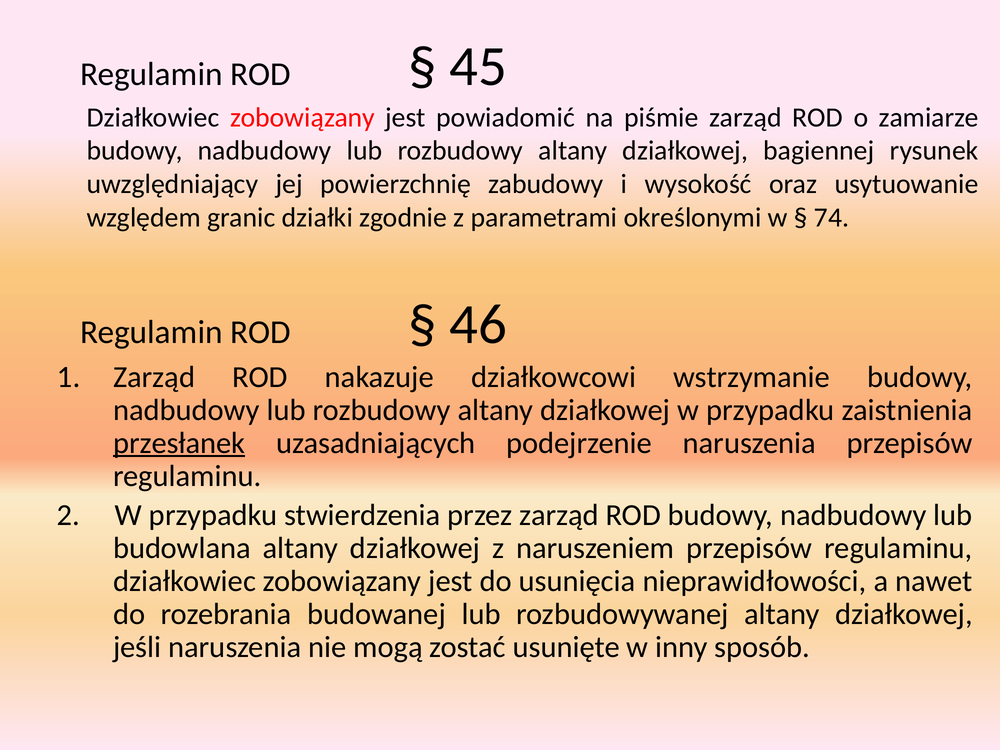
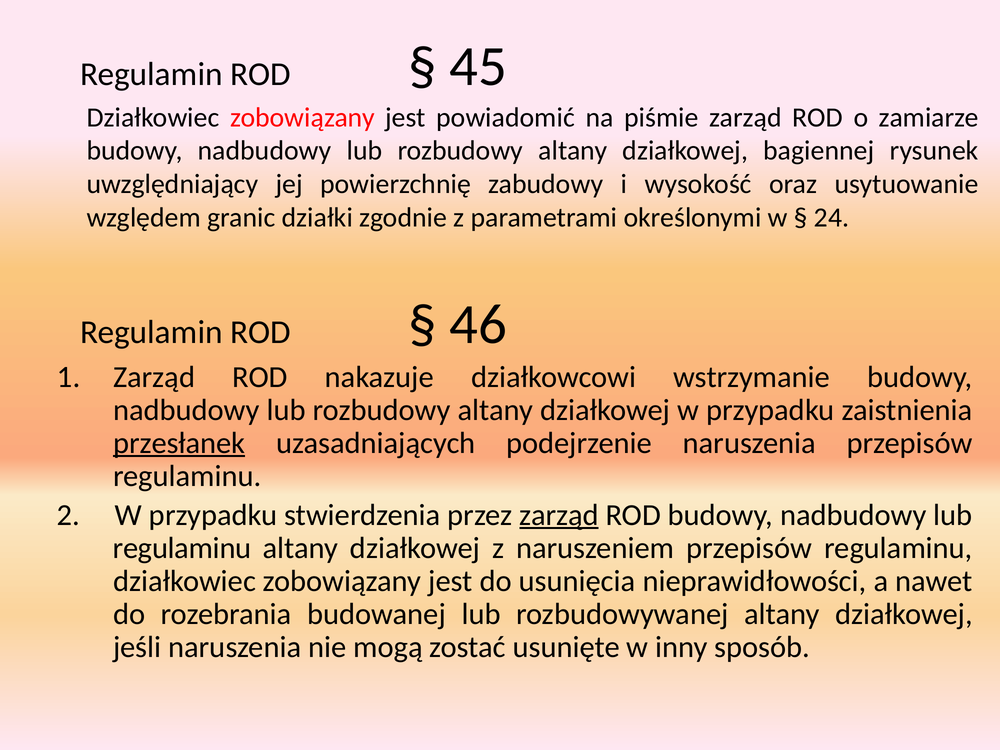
74: 74 -> 24 (832, 218)
zarząd underline: none -> present (559, 515)
budowlana: budowlana -> regulaminu (182, 548)
